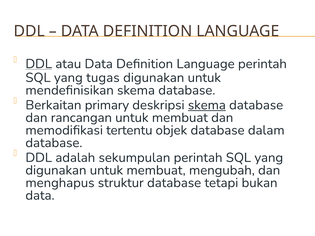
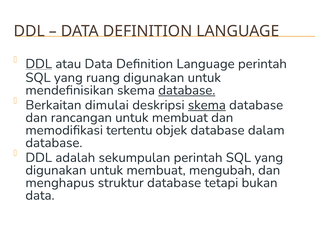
tugas: tugas -> ruang (103, 78)
database underline: none -> present (187, 90)
primary: primary -> dimulai (107, 105)
